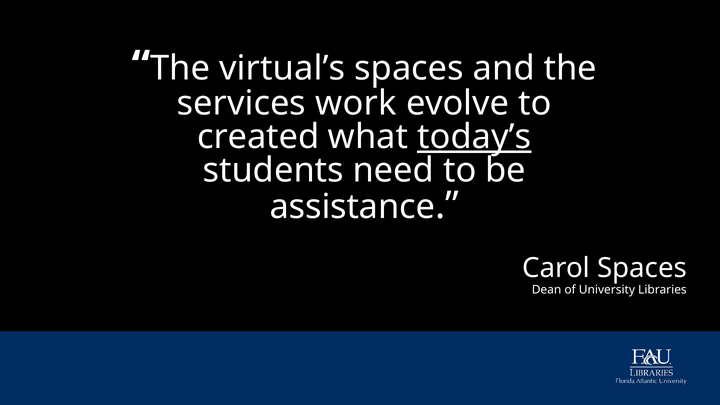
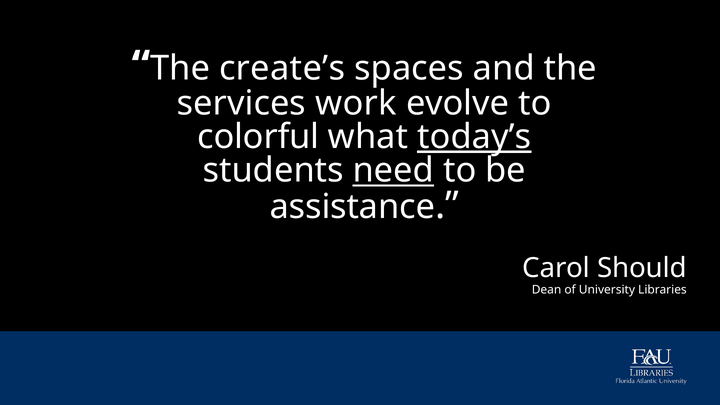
virtual’s: virtual’s -> create’s (282, 68)
created: created -> colorful (258, 137)
need underline: none -> present (393, 170)
Carol Spaces: Spaces -> Should (642, 268)
